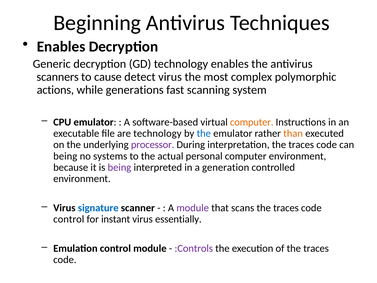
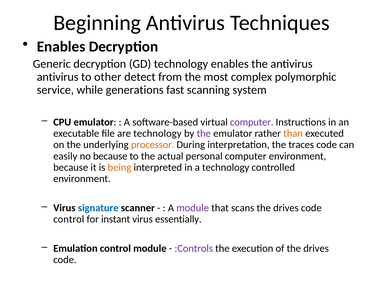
scanners: scanners -> antivirus (58, 77)
cause: cause -> other (108, 77)
detect virus: virus -> from (170, 77)
actions: actions -> service (55, 90)
computer colour: orange -> purple (252, 122)
the colour: blue -> purple (204, 133)
processor colour: purple -> orange (153, 145)
being: being -> easily (65, 156)
no systems: systems -> because (110, 156)
being colour: purple -> orange (119, 167)
a generation: generation -> technology (226, 167)
scans the traces: traces -> drives (286, 208)
of the traces: traces -> drives (316, 248)
